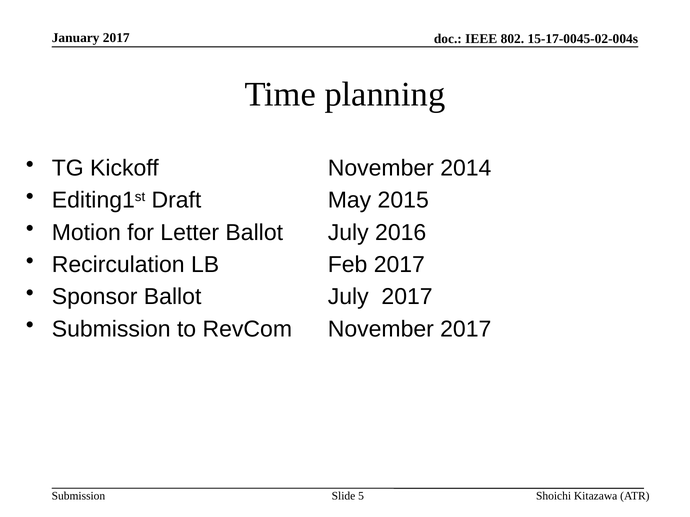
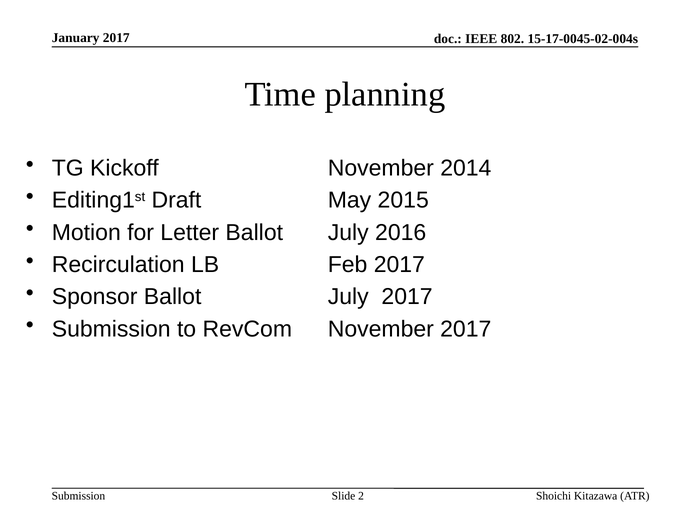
5: 5 -> 2 (361, 496)
